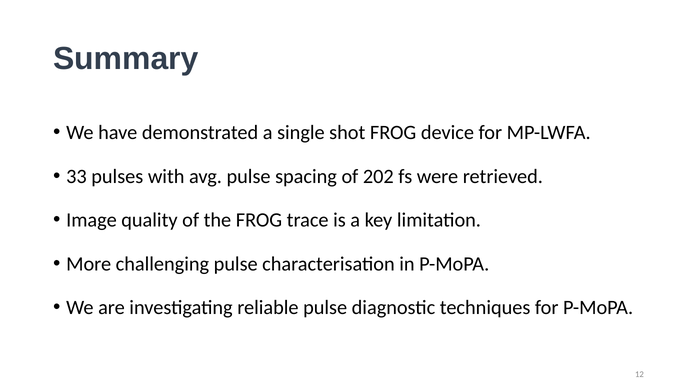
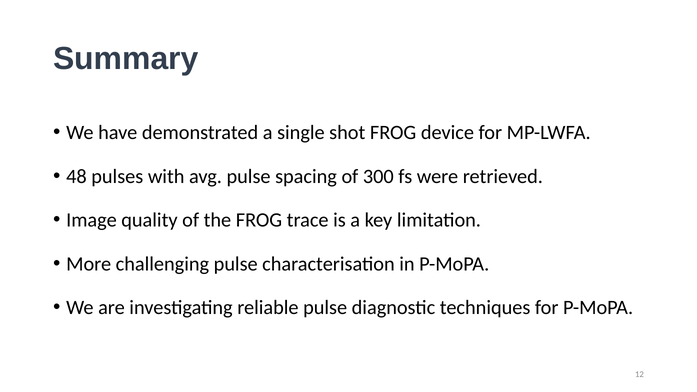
33: 33 -> 48 (76, 176)
202: 202 -> 300 (378, 176)
